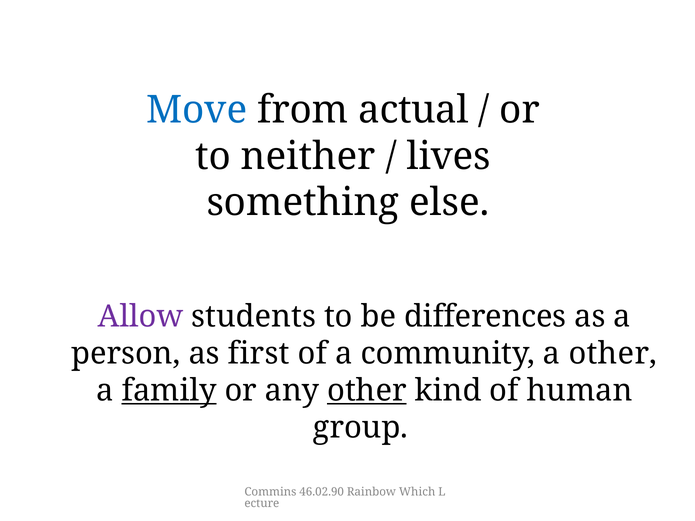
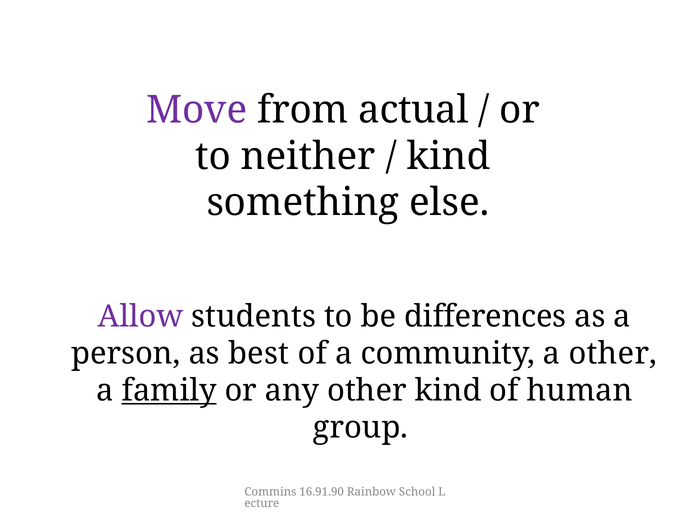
Move colour: blue -> purple (197, 110)
lives: lives -> kind (449, 156)
first: first -> best (259, 354)
other underline: present -> none (367, 391)
46.02.90: 46.02.90 -> 16.91.90 (322, 492)
Which: Which -> School (417, 492)
